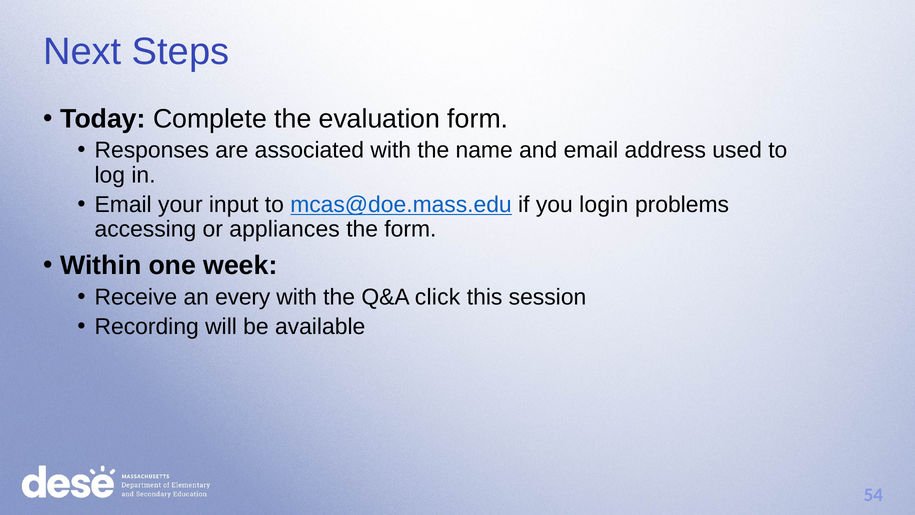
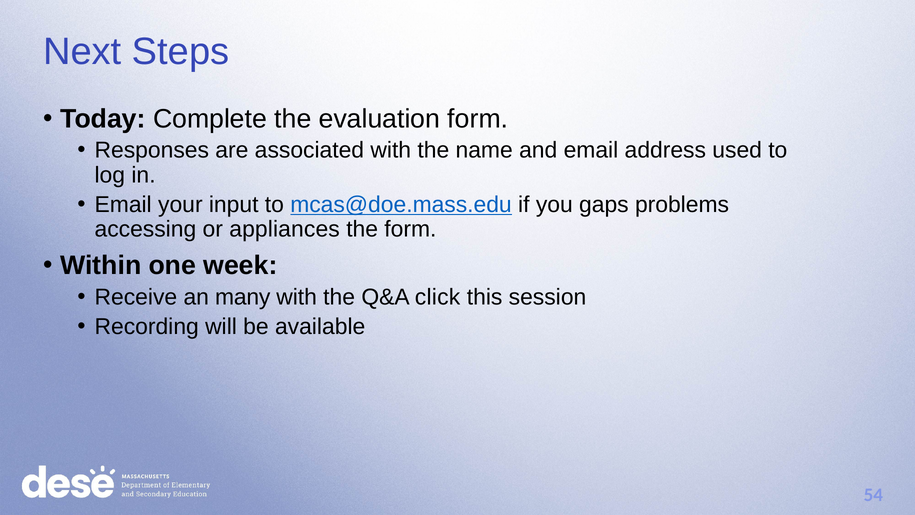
login: login -> gaps (604, 204)
every: every -> many (243, 297)
